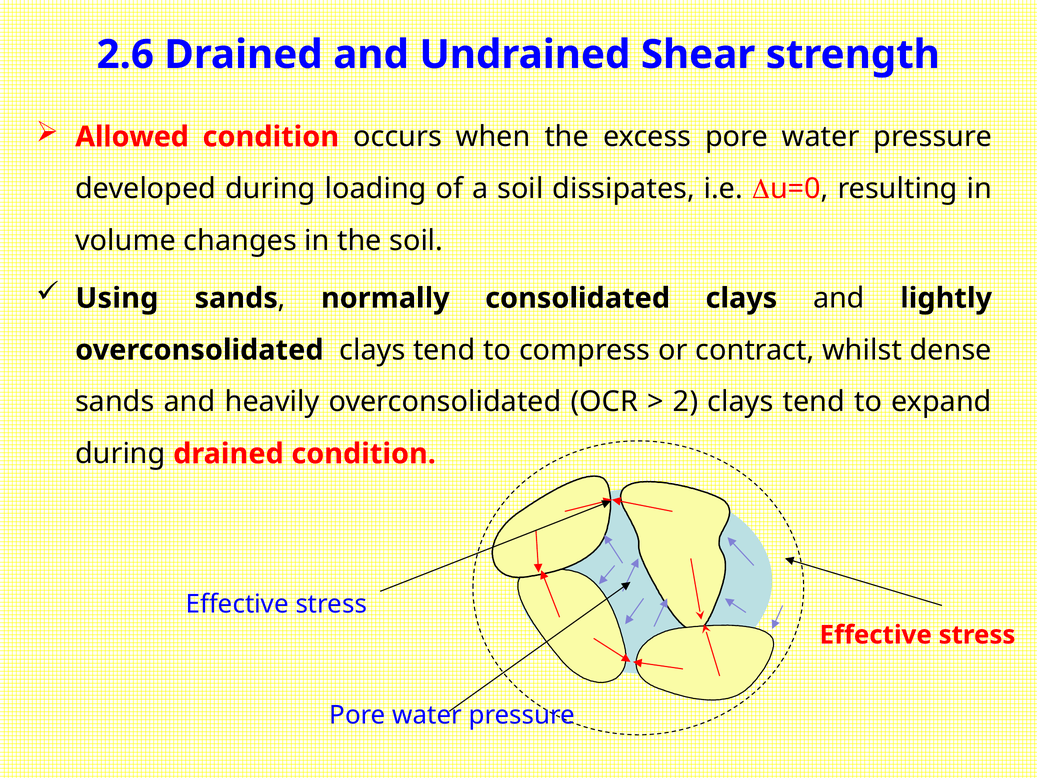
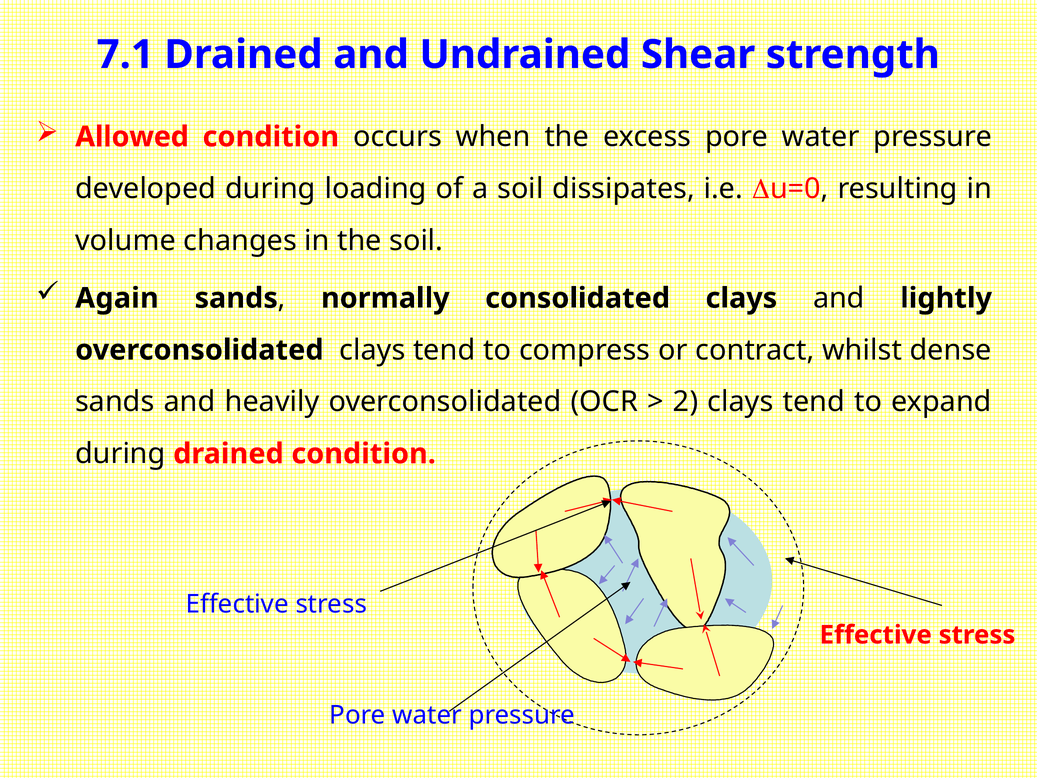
2.6: 2.6 -> 7.1 (125, 55)
Using: Using -> Again (117, 298)
